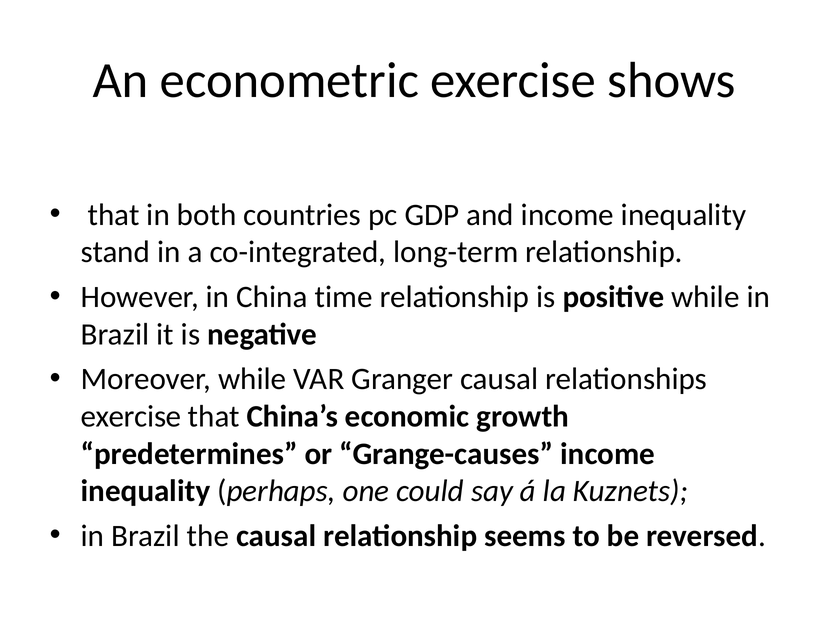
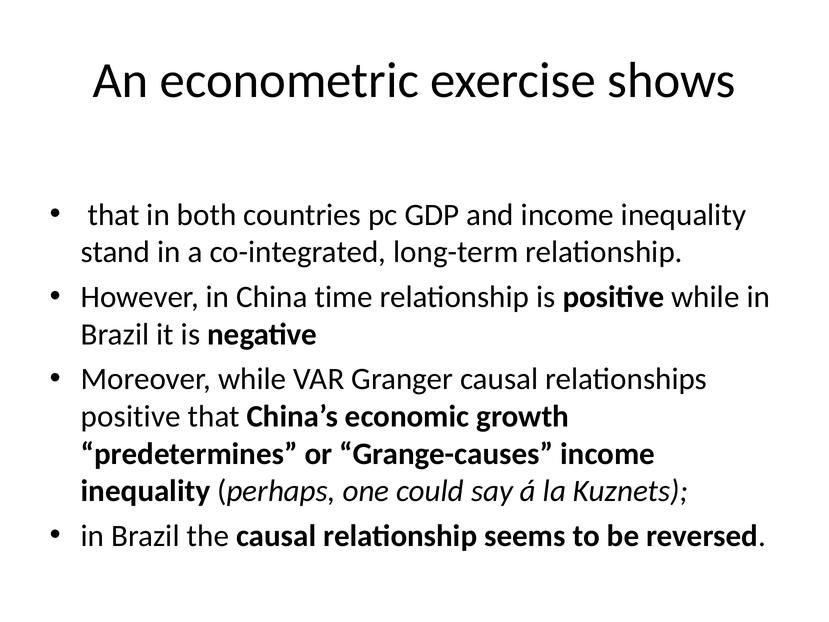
exercise: exercise -> positive (131, 416)
